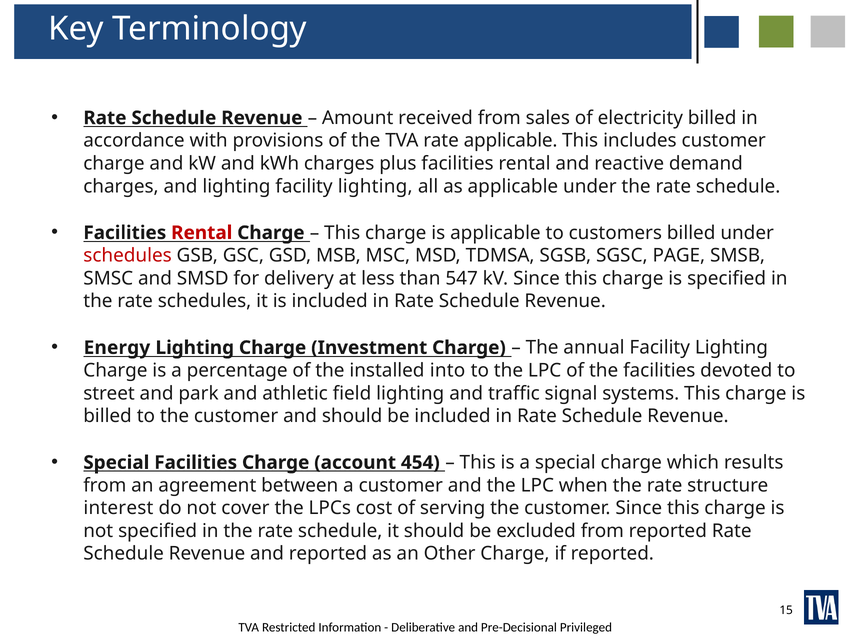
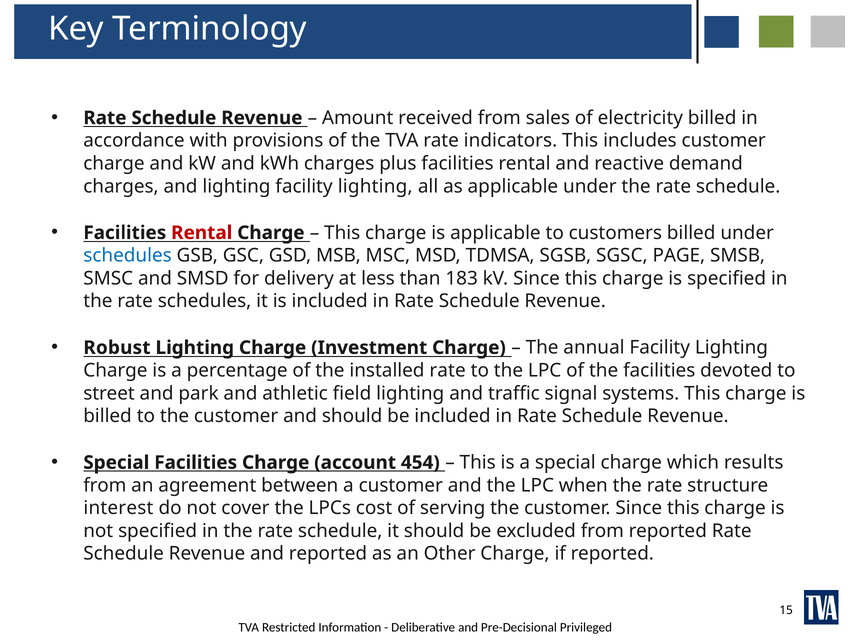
rate applicable: applicable -> indicators (510, 141)
schedules colour: red -> blue (128, 255)
547: 547 -> 183 (462, 278)
Energy: Energy -> Robust (117, 347)
installed into: into -> rate (448, 370)
